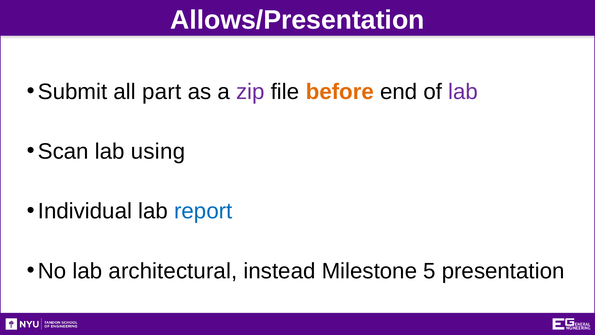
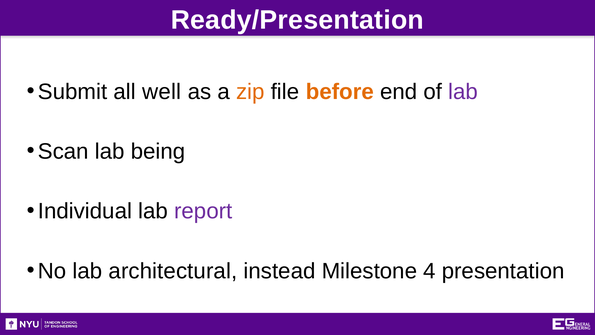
Allows/Presentation: Allows/Presentation -> Ready/Presentation (297, 20)
part: part -> well (162, 92)
zip colour: purple -> orange (250, 92)
using: using -> being (158, 151)
report colour: blue -> purple (203, 211)
5: 5 -> 4 (429, 271)
